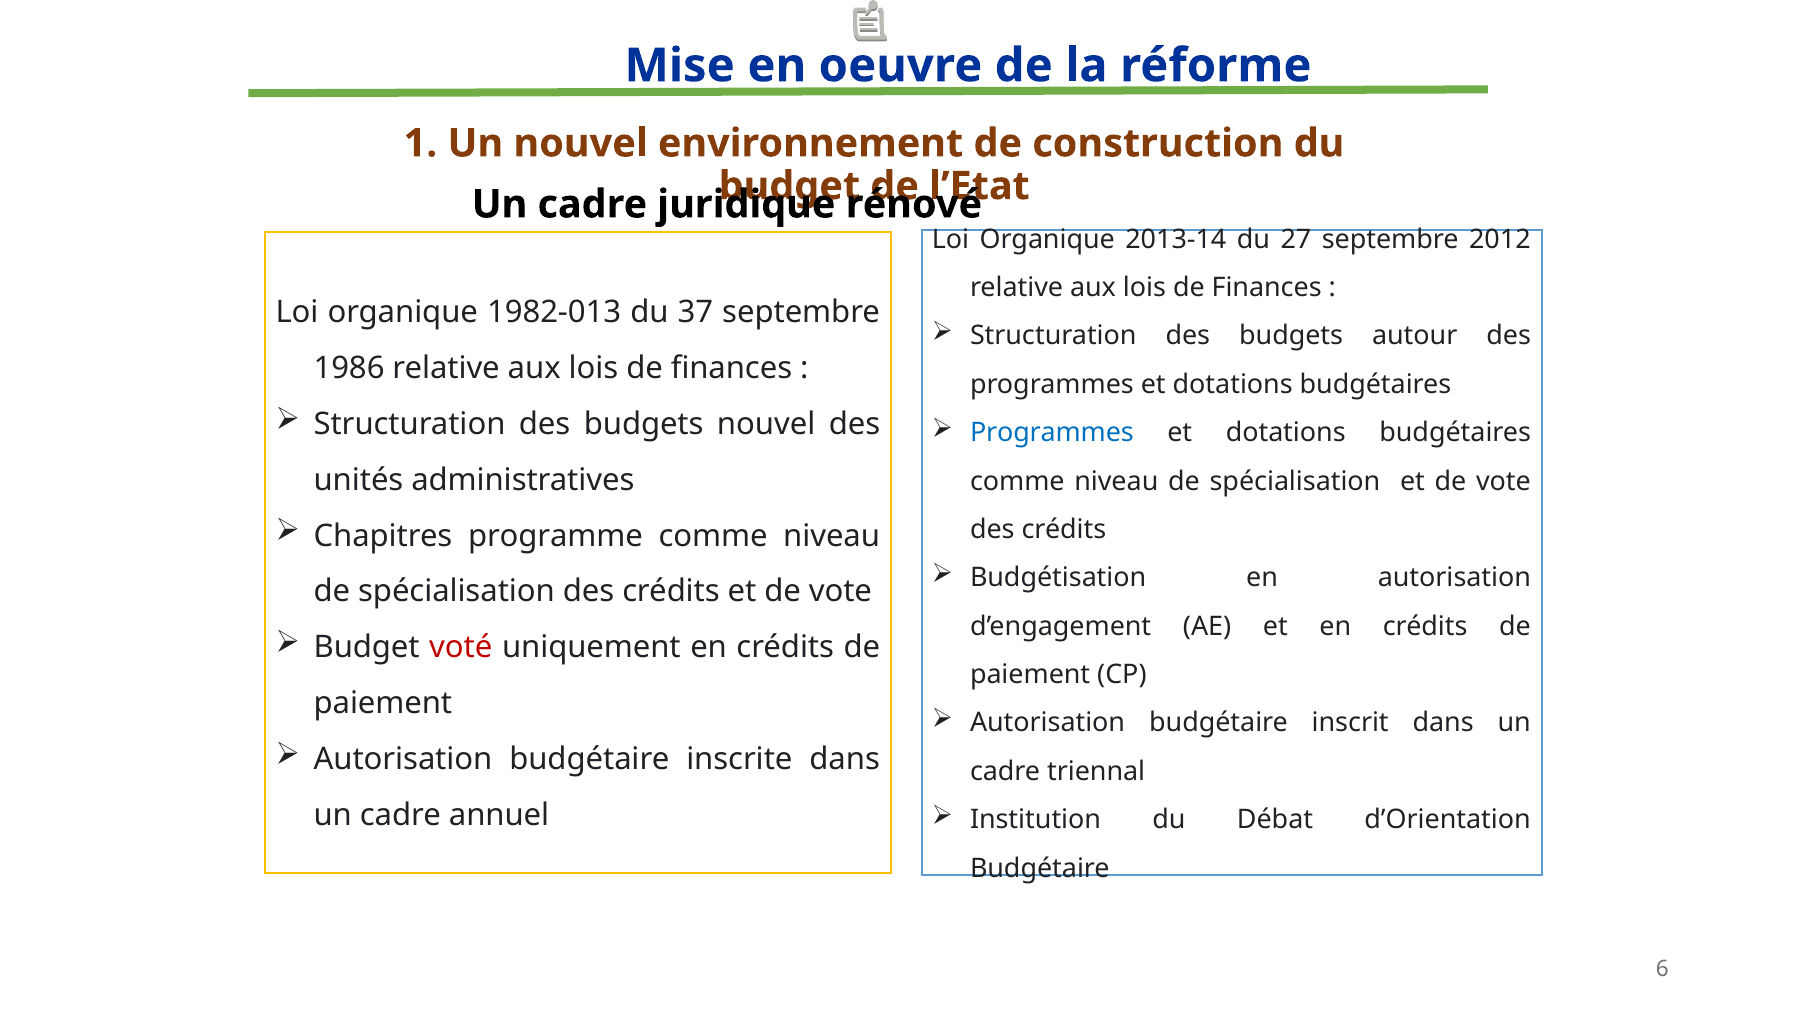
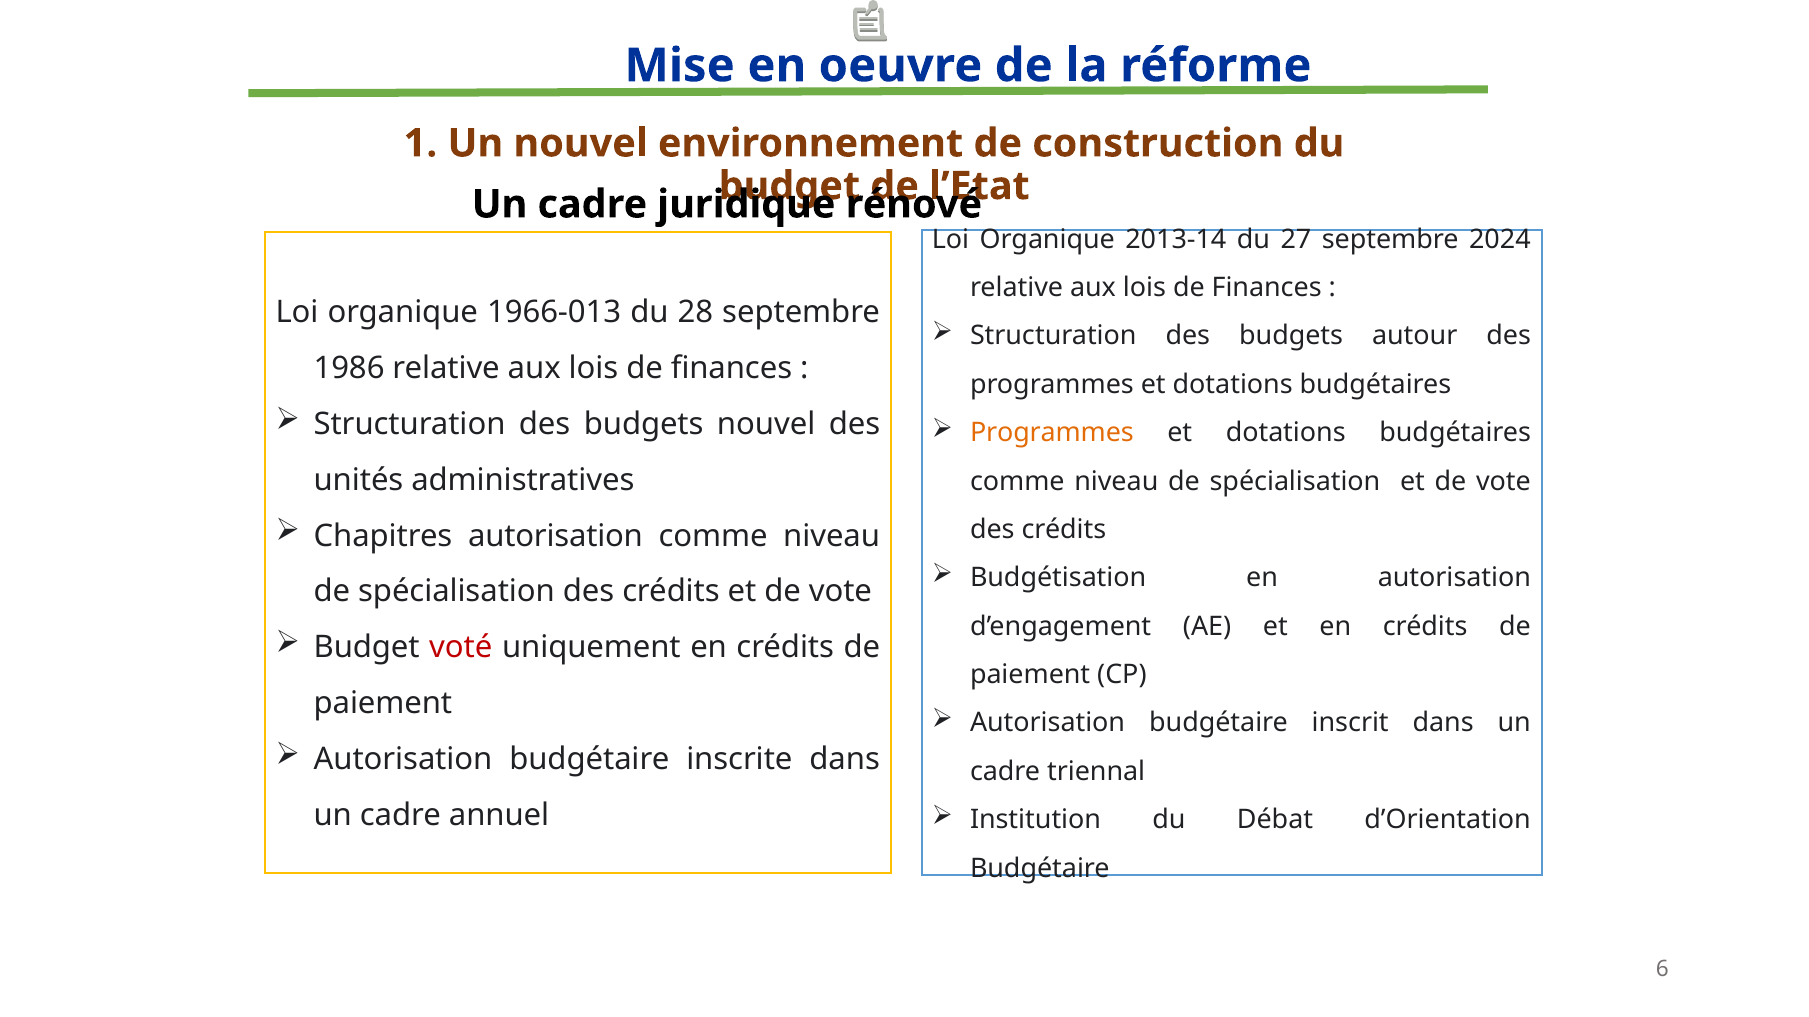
2012: 2012 -> 2024 (1500, 239)
1982-013: 1982-013 -> 1966-013 (554, 312)
37: 37 -> 28 (695, 312)
Programmes colour: blue -> orange (1052, 433)
Chapitres programme: programme -> autorisation (555, 536)
